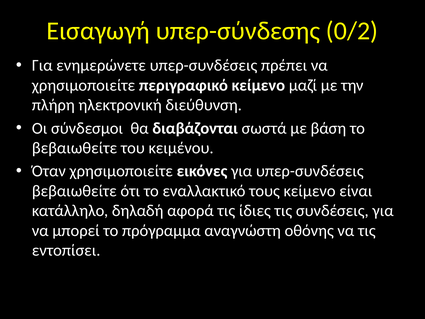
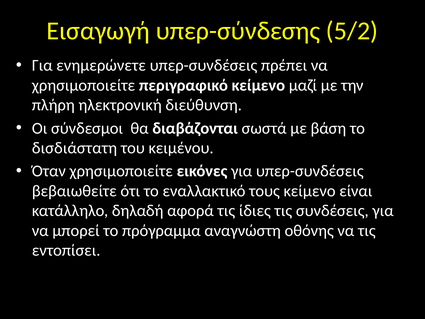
0/2: 0/2 -> 5/2 (352, 31)
βεβαιωθείτε: βεβαιωθείτε -> δισδιάστατη (74, 148)
